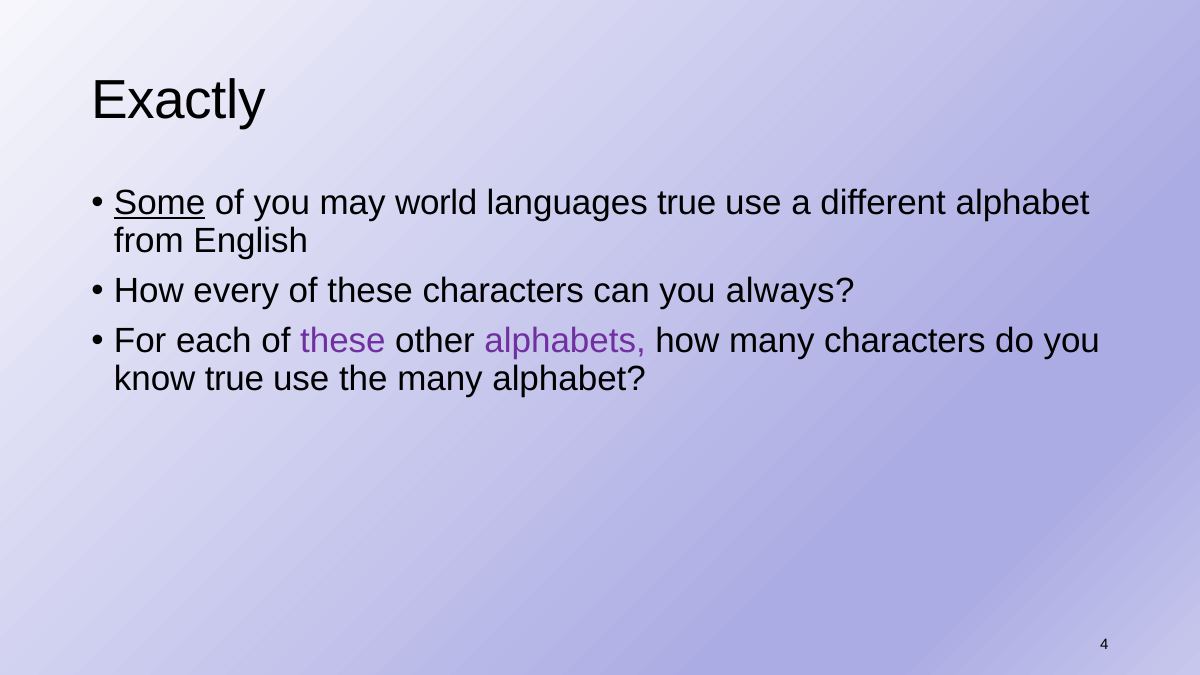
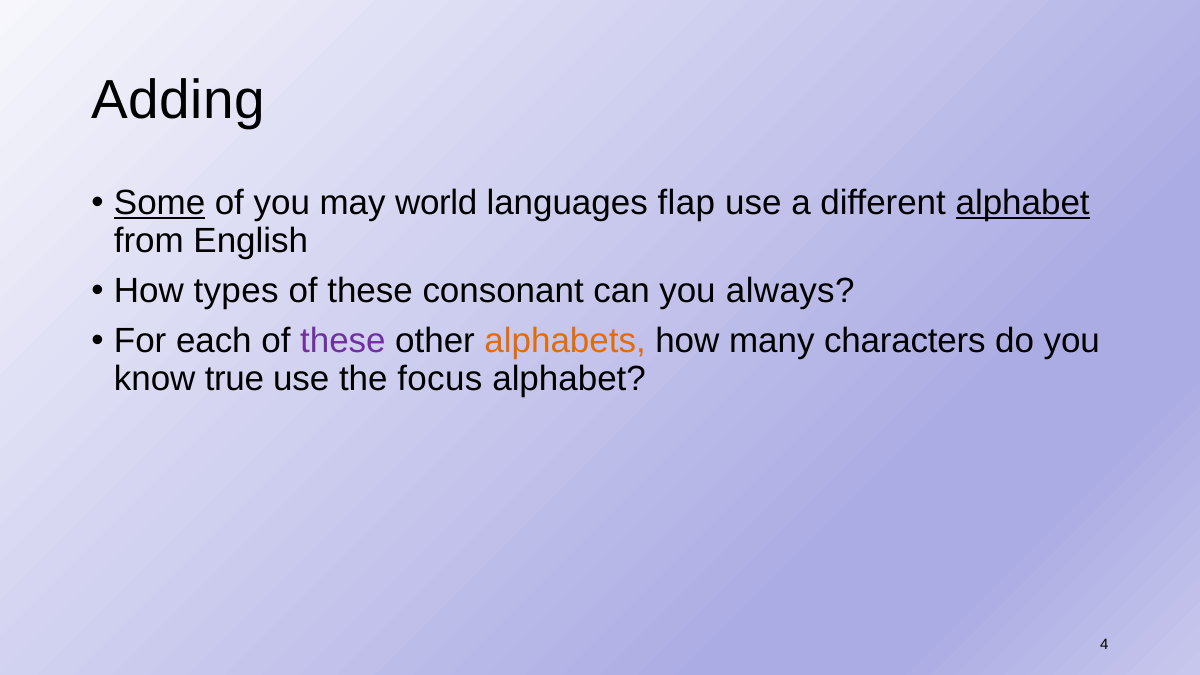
Exactly: Exactly -> Adding (178, 101)
languages true: true -> flap (686, 203)
alphabet underline: none -> present (1023, 203)
every: every -> types (236, 291)
these characters: characters -> consonant (503, 291)
alphabets colour: purple -> orange (565, 341)
the many: many -> focus (440, 379)
